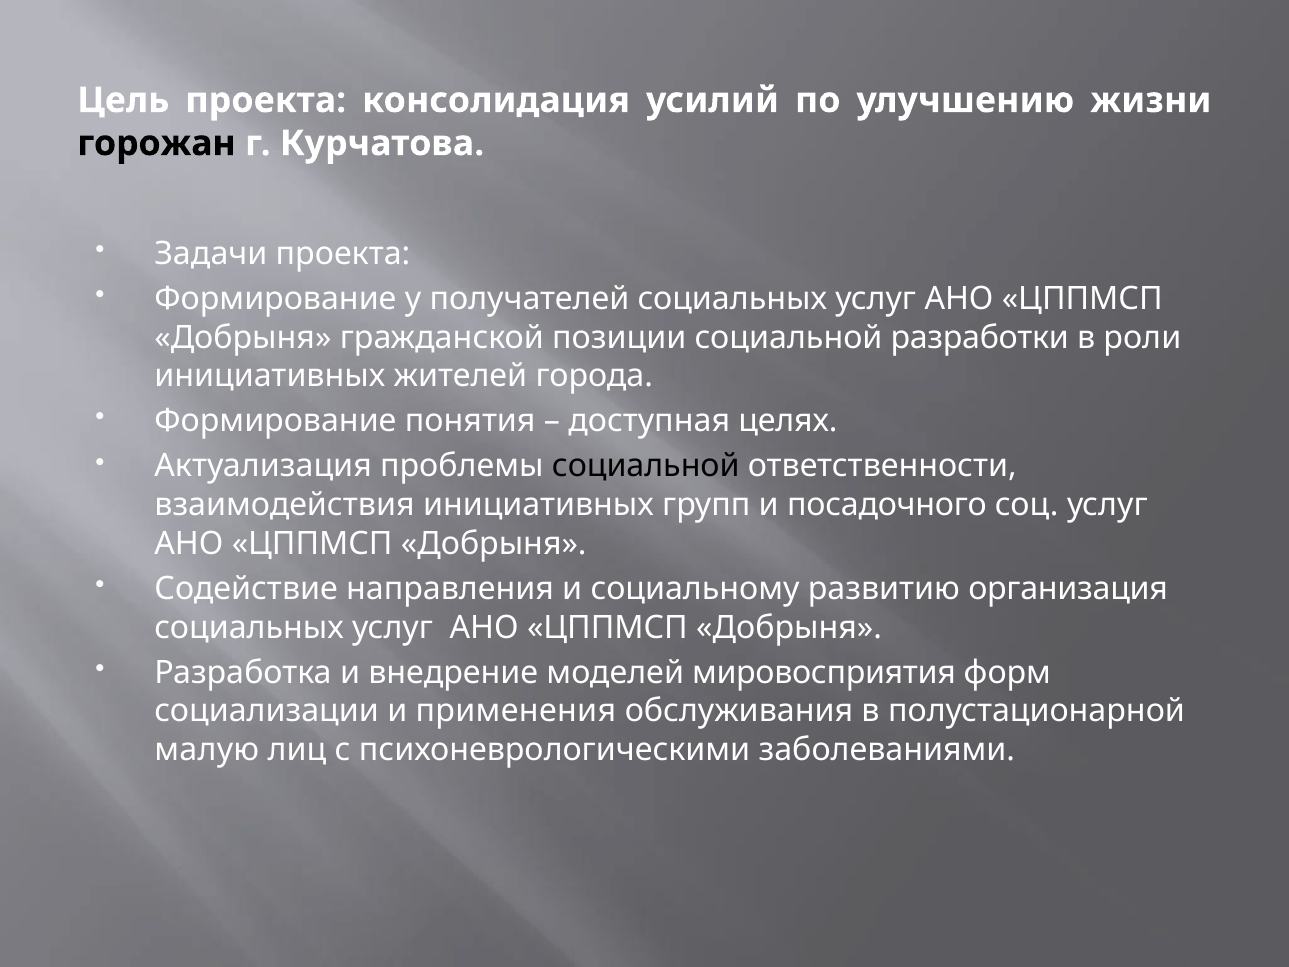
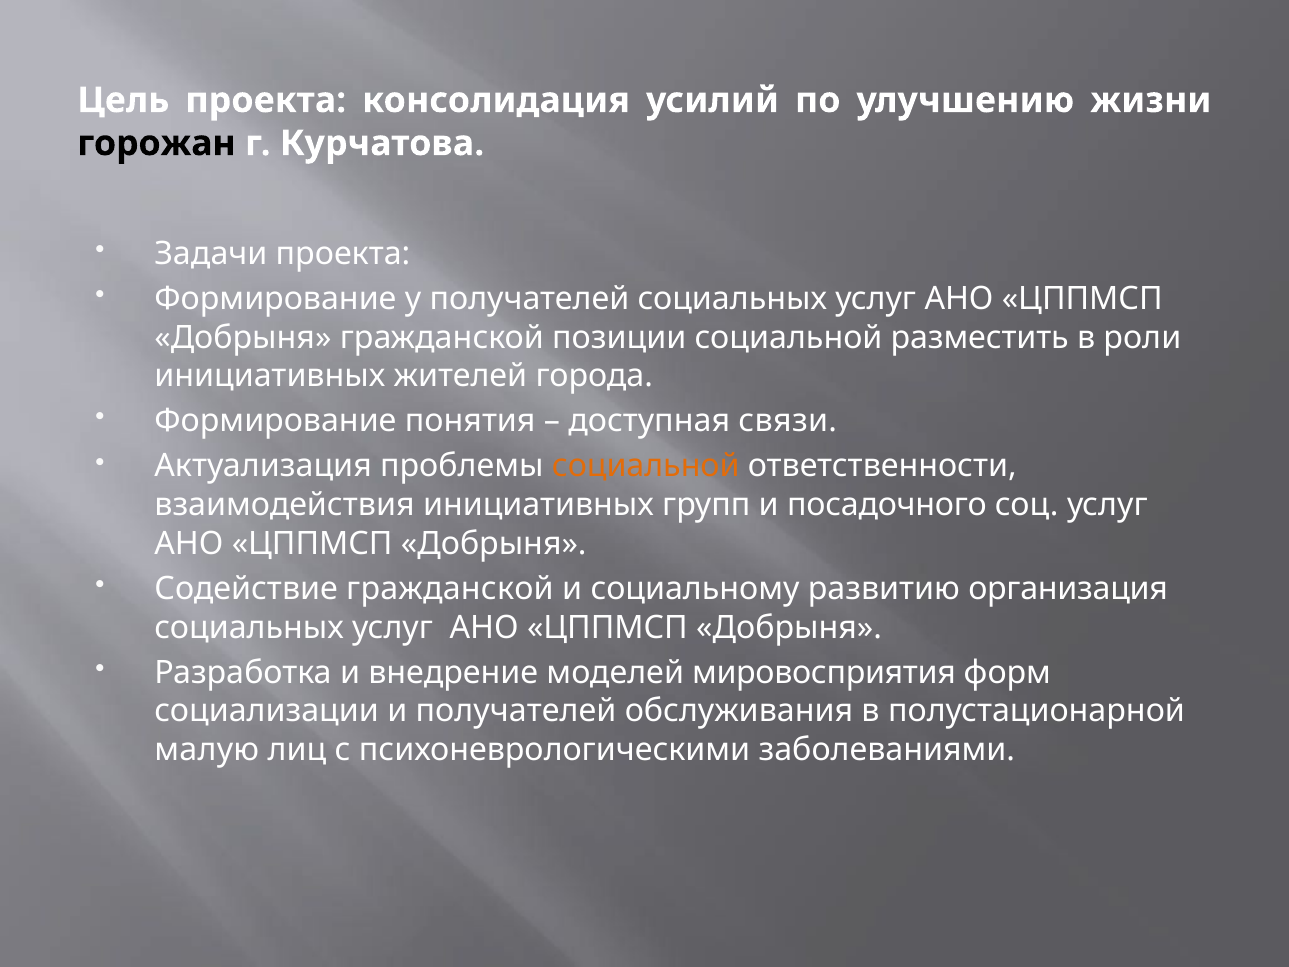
разработки: разработки -> разместить (980, 337)
целях: целях -> связи (788, 421)
социальной colour: black -> orange (646, 466)
Содействие направления: направления -> гражданской (450, 589)
и применения: применения -> получателей (516, 711)
